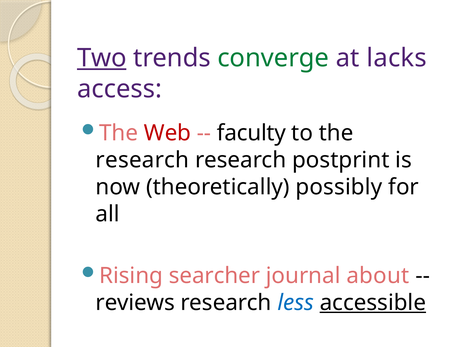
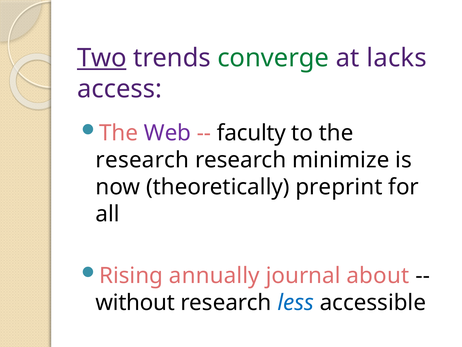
Web colour: red -> purple (167, 133)
postprint: postprint -> minimize (341, 160)
possibly: possibly -> preprint (339, 187)
searcher: searcher -> annually (214, 275)
reviews: reviews -> without (135, 302)
accessible underline: present -> none (373, 302)
